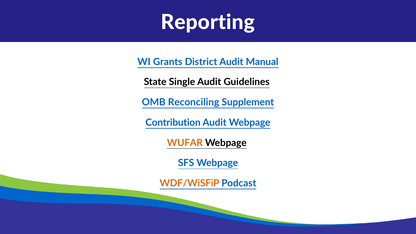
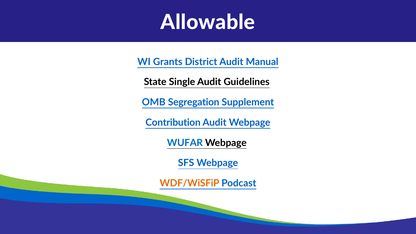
Reporting: Reporting -> Allowable (208, 22)
Reconciling: Reconciling -> Segregation (194, 102)
WUFAR colour: orange -> blue (185, 143)
